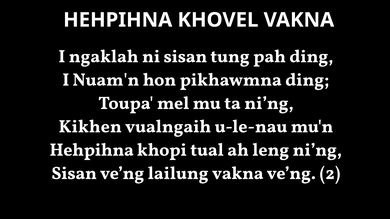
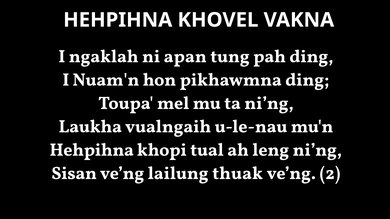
ni sisan: sisan -> apan (185, 56)
Kikhen: Kikhen -> Laukha (90, 127)
lailung vakna: vakna -> thuak (238, 173)
